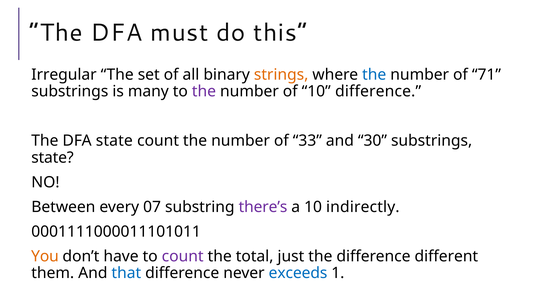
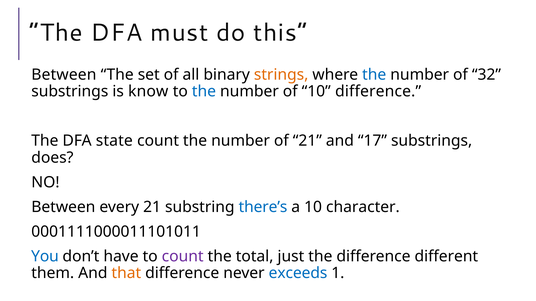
Irregular: Irregular -> Between (64, 75)
71: 71 -> 32 (486, 75)
many: many -> know (148, 92)
the colour: purple -> blue (204, 92)
of 33: 33 -> 21 (307, 141)
30: 30 -> 17 (372, 141)
state: state -> does (52, 158)
every 07: 07 -> 21 (152, 207)
there’s colour: purple -> blue (263, 207)
indirectly: indirectly -> character (363, 207)
You colour: orange -> blue (45, 257)
that colour: blue -> orange (126, 274)
